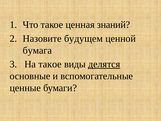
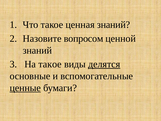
будущем: будущем -> вопросом (84, 38)
бумага: бумага -> знаний (37, 50)
ценные underline: none -> present (25, 88)
